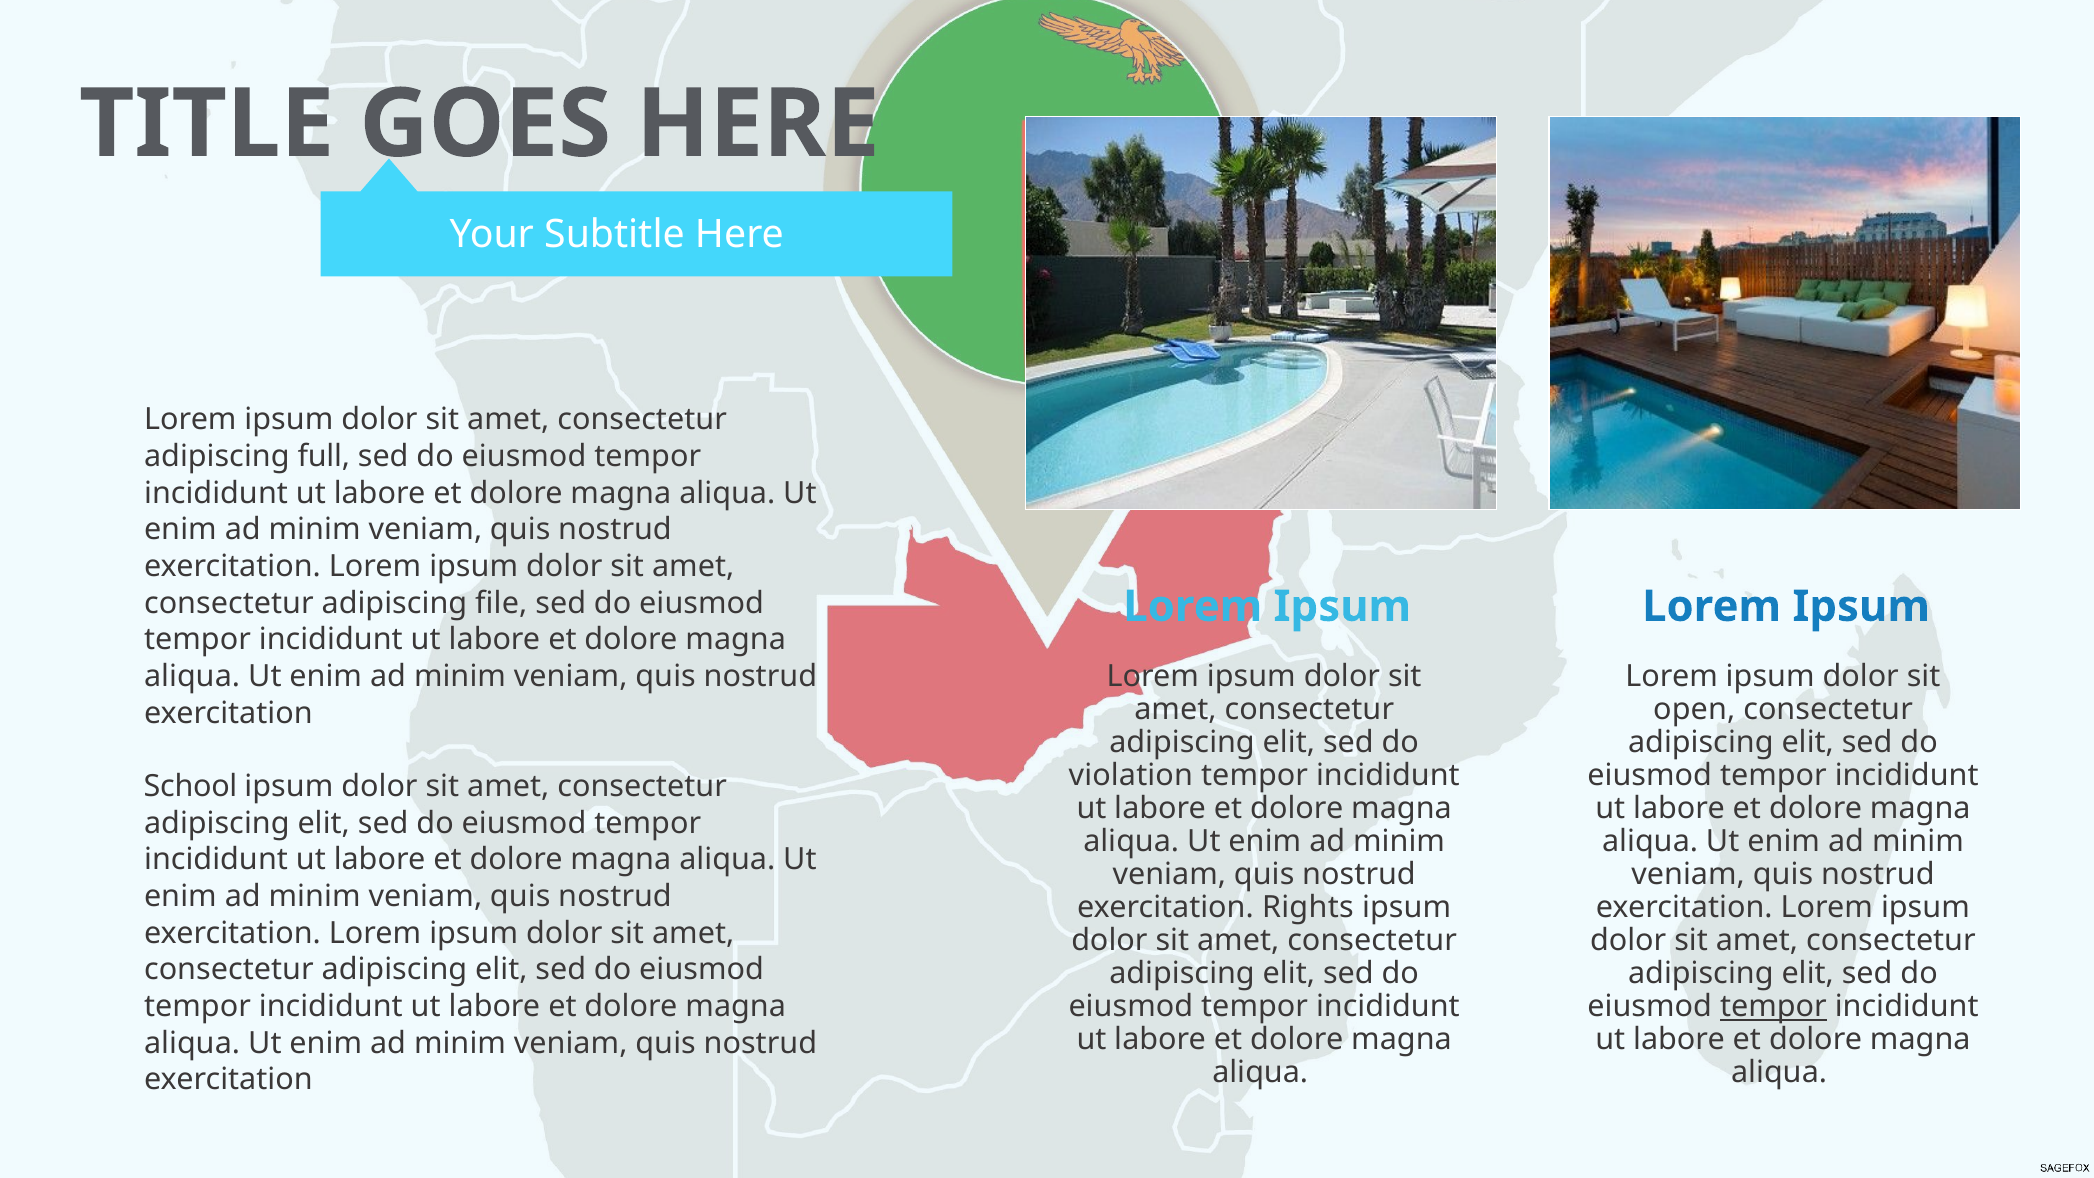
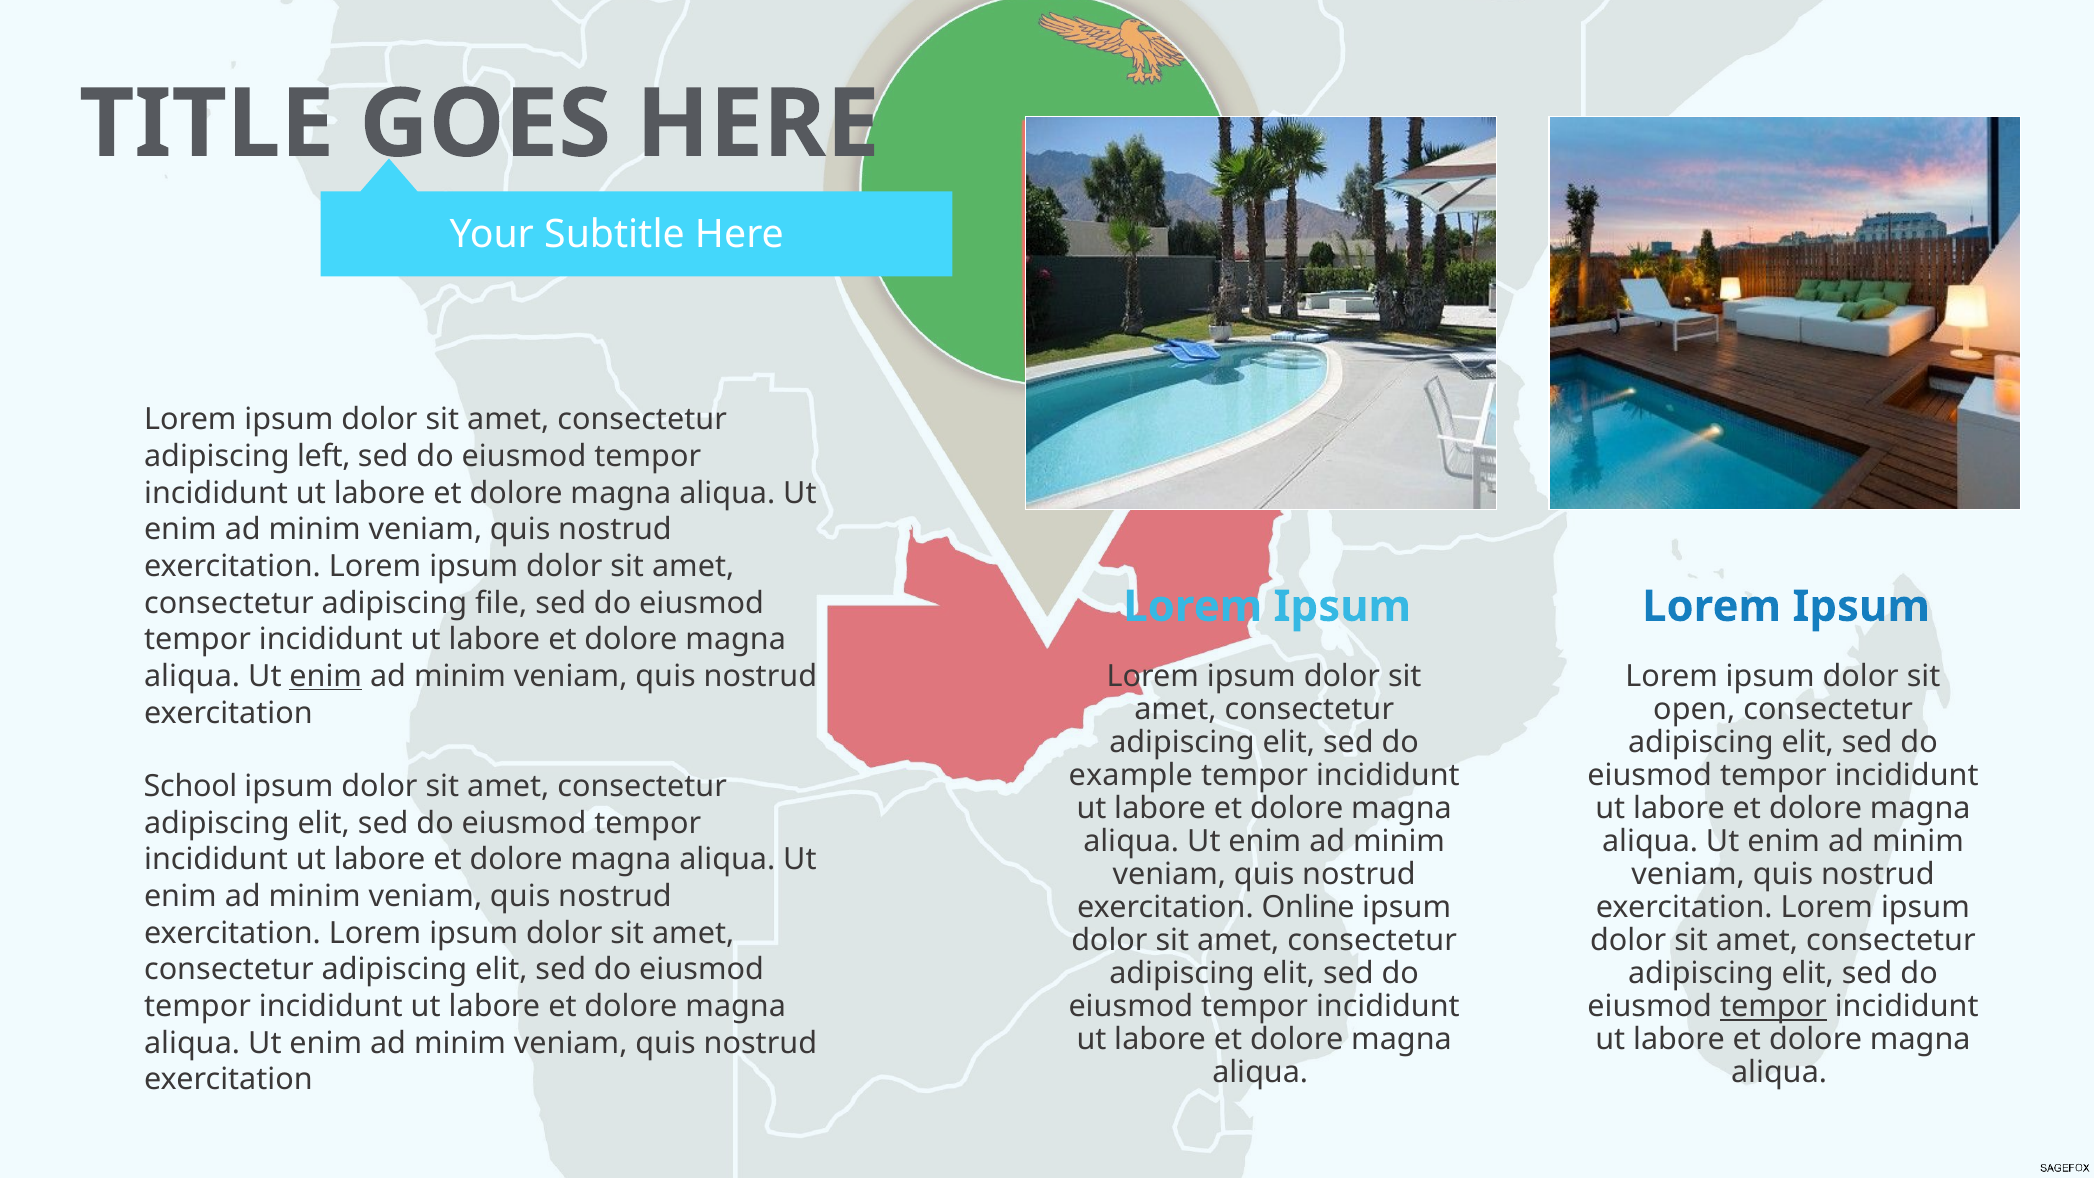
full: full -> left (324, 456)
enim underline: none -> present (326, 676)
violation: violation -> example (1131, 775)
Rights: Rights -> Online (1308, 907)
